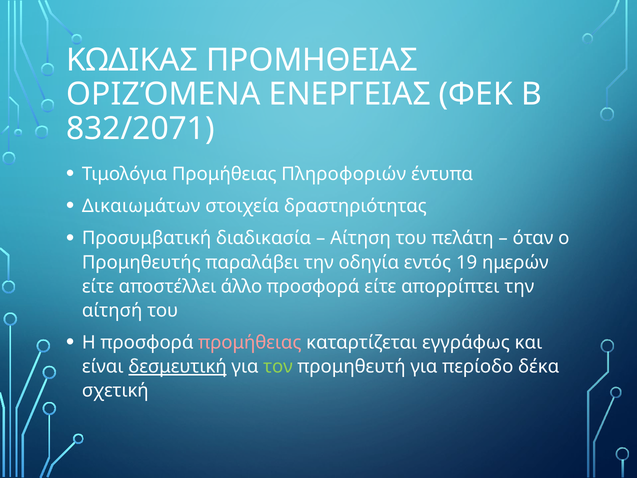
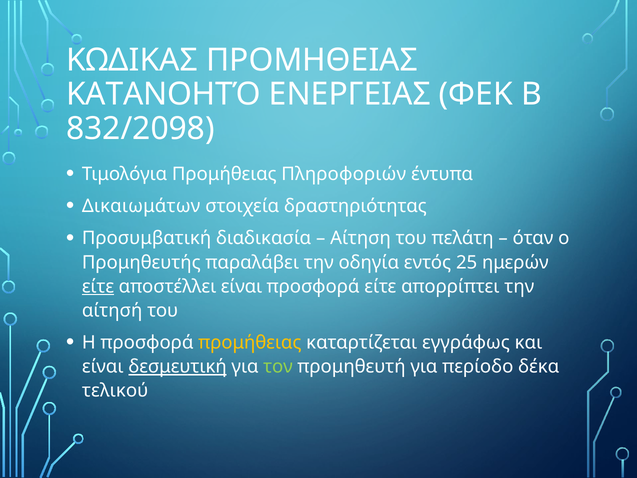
ΟΡΙΖΌΜΕΝΑ: ΟΡΙΖΌΜΕΝΑ -> ΚΑΤΑΝΟΗΤΌ (163, 94)
832/2071: 832/2071 -> 832/2098 (140, 129)
19: 19 -> 25 (467, 262)
είτε underline: none -> present (98, 286)
αποστέλλει άλλο: άλλο -> είναι (242, 286)
προμήθειας colour: pink -> yellow (250, 342)
σχετική: σχετική -> τελικού (115, 391)
